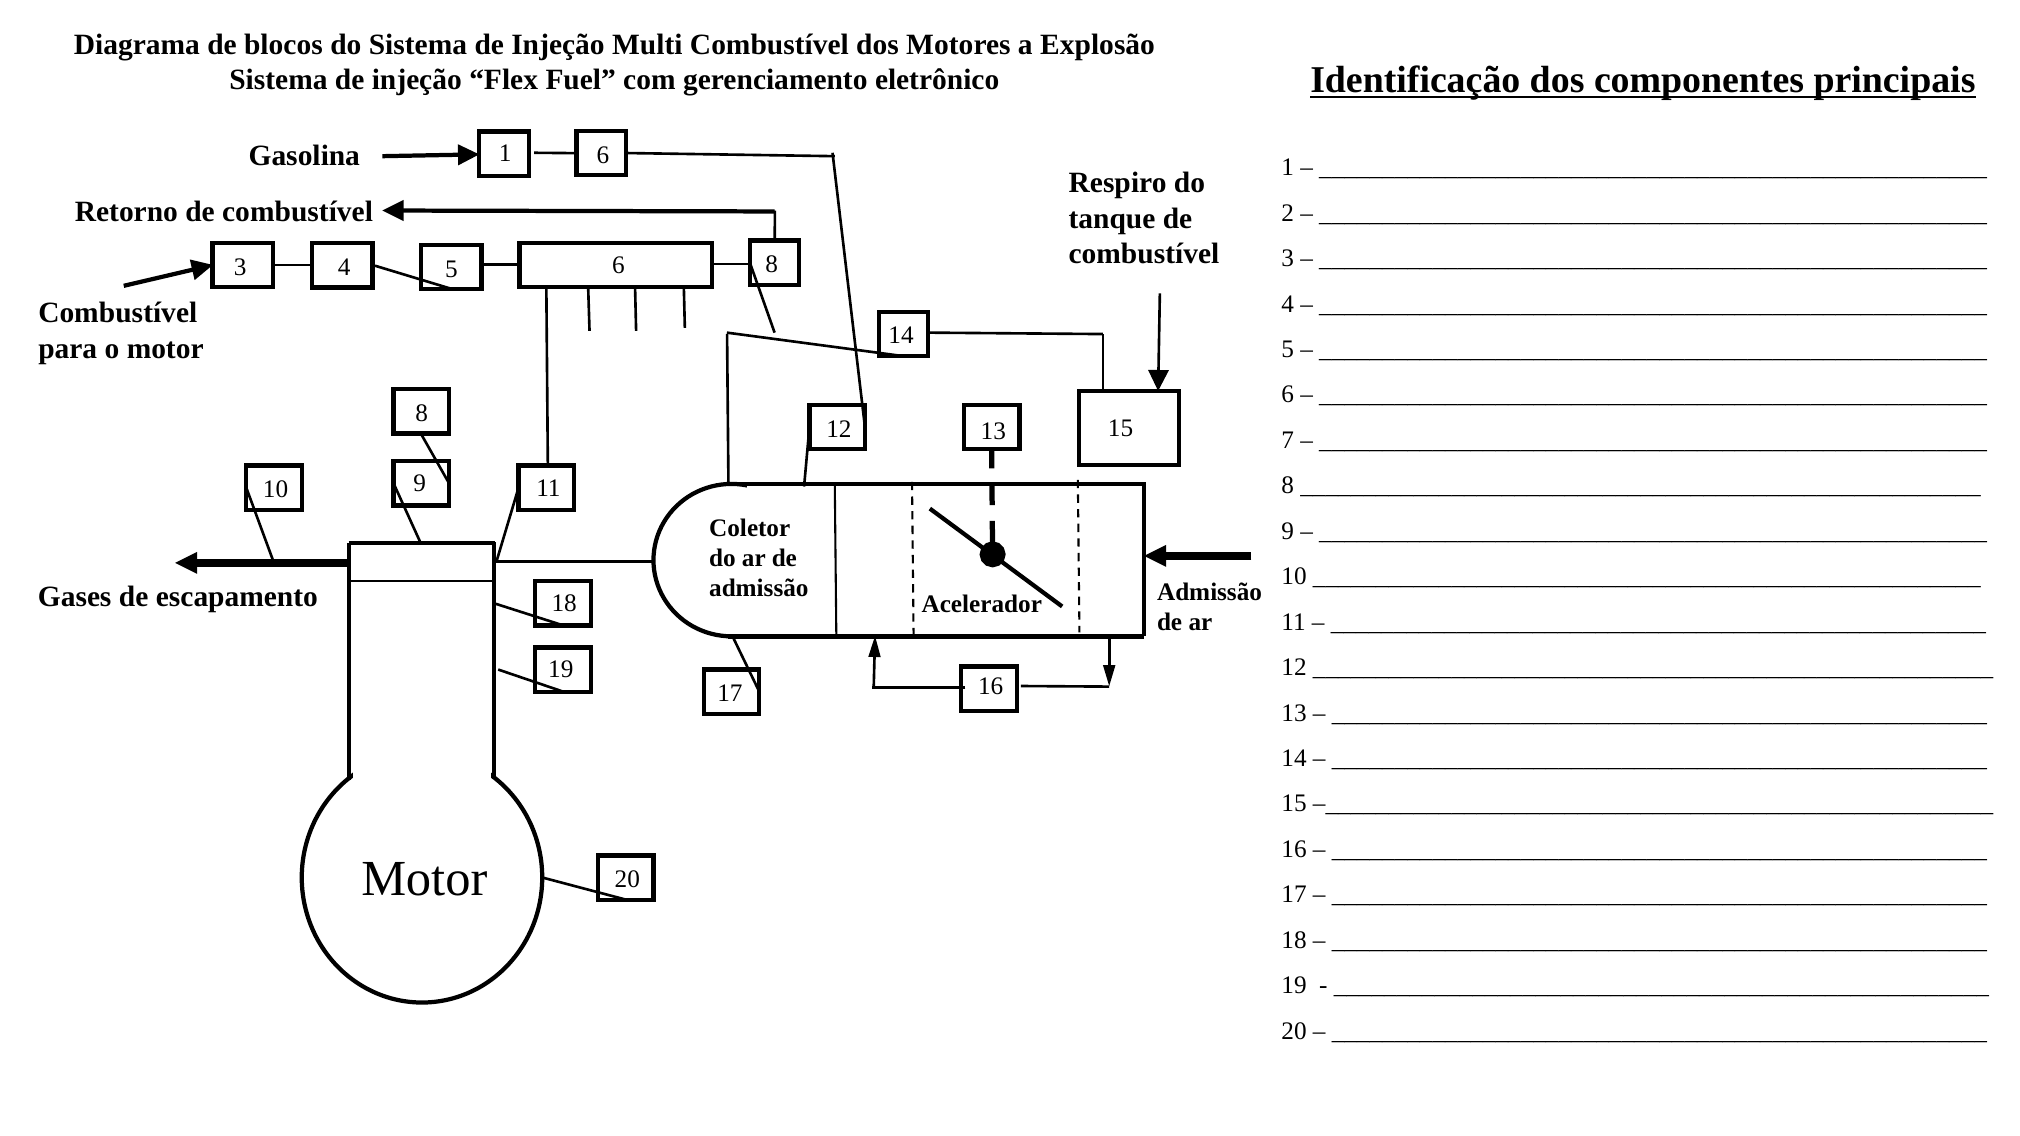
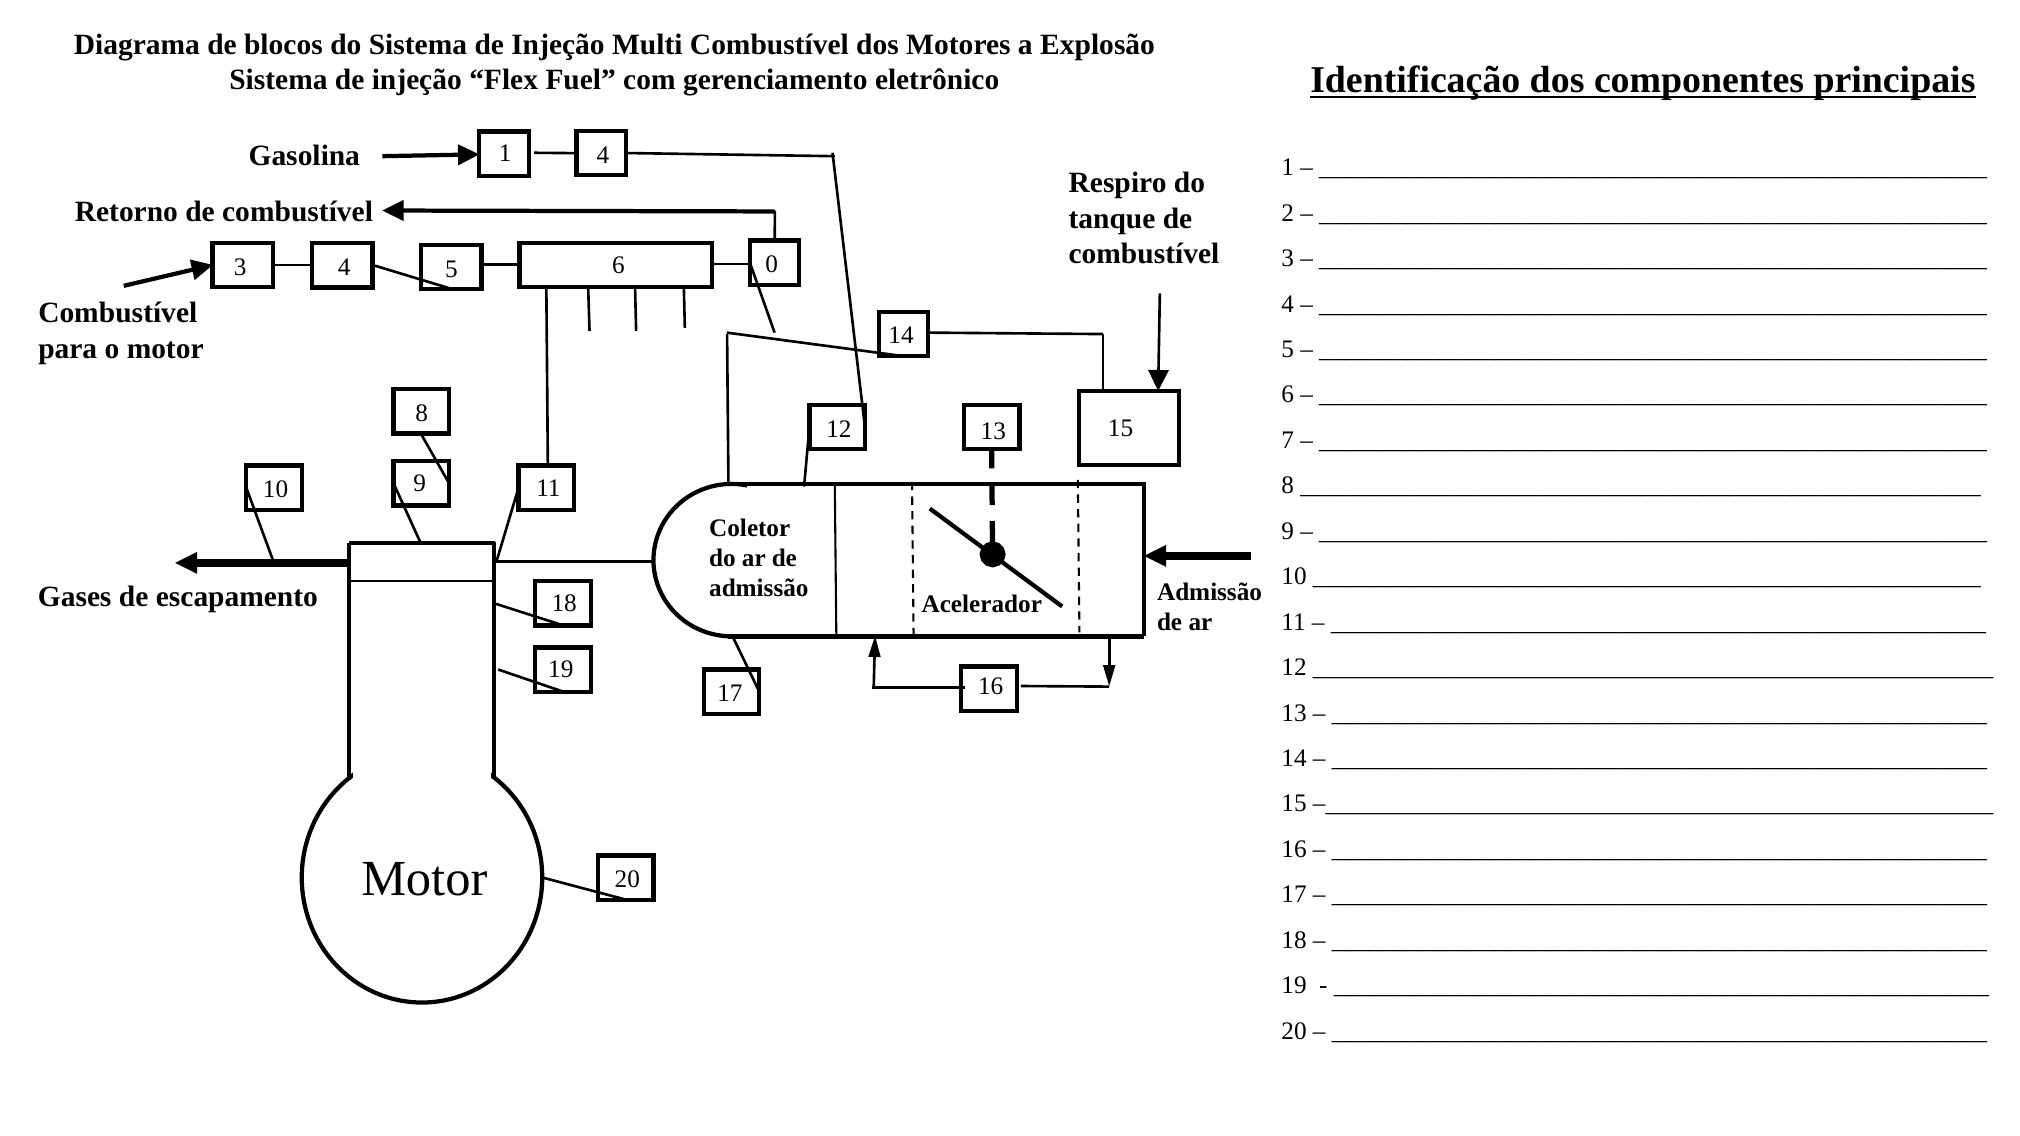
1 6: 6 -> 4 (603, 155)
6 8: 8 -> 0 (772, 264)
